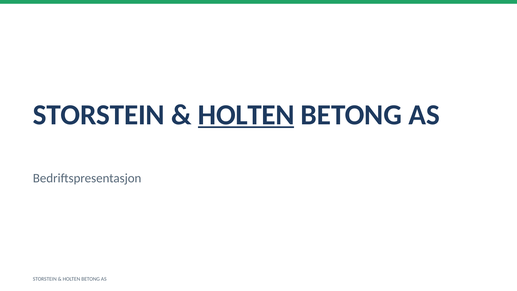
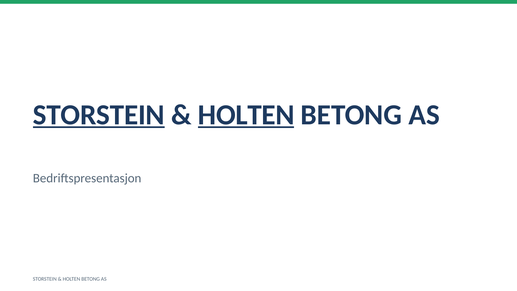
STORSTEIN underline: none -> present (99, 115)
